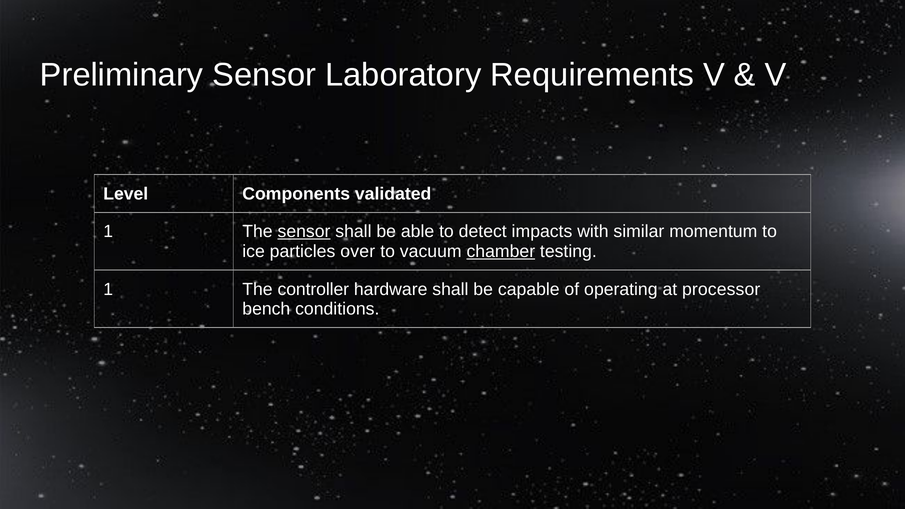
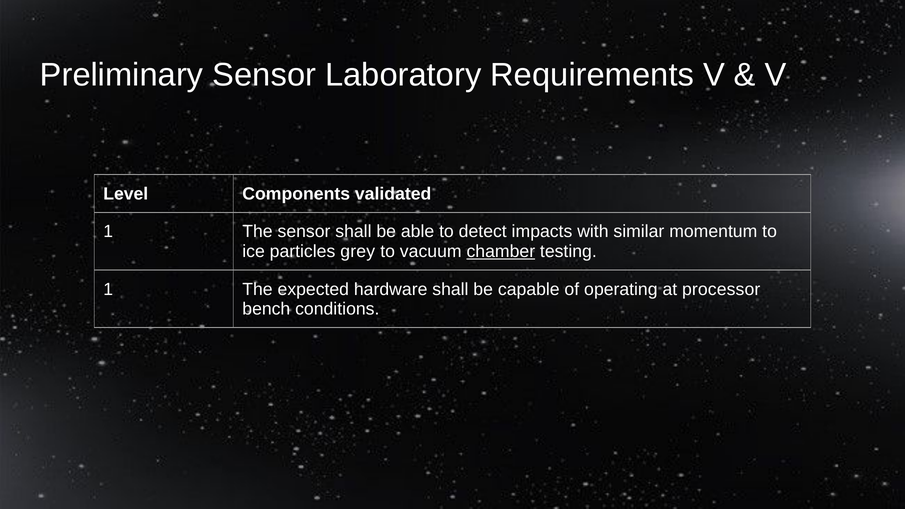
sensor underline: present -> none (304, 232)
over: over -> grey (358, 251)
controller: controller -> expected (313, 289)
